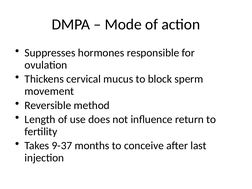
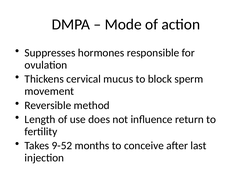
9-37: 9-37 -> 9-52 (62, 146)
